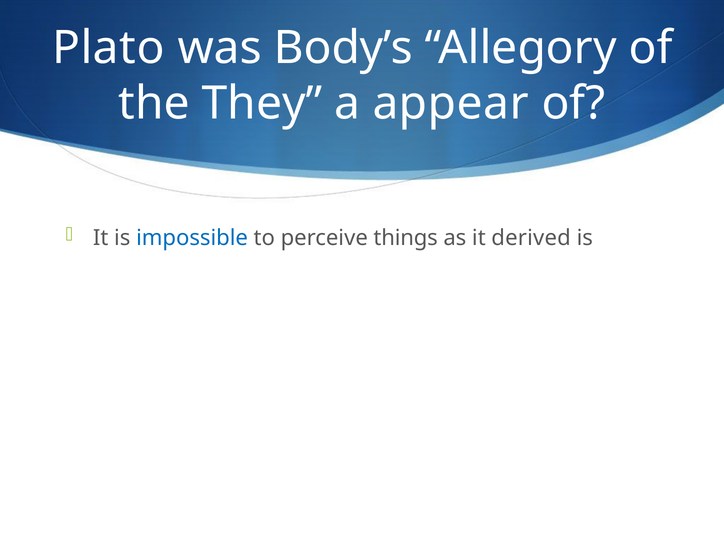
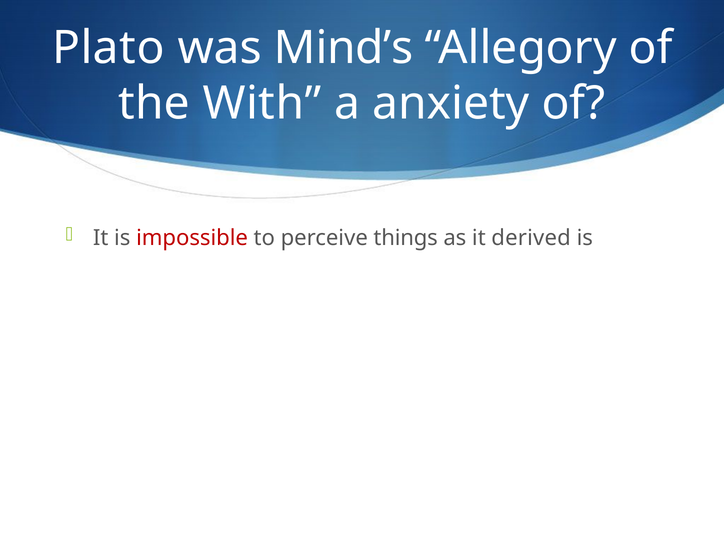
Body’s: Body’s -> Mind’s (344, 48)
They: They -> With (262, 104)
appear: appear -> anxiety (451, 104)
impossible colour: blue -> red (192, 238)
